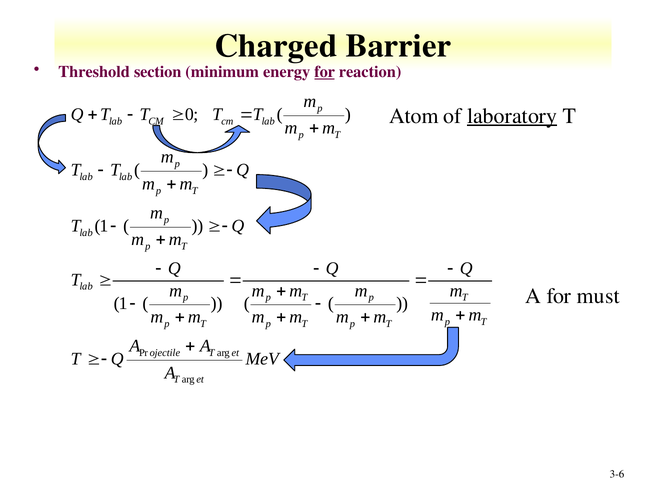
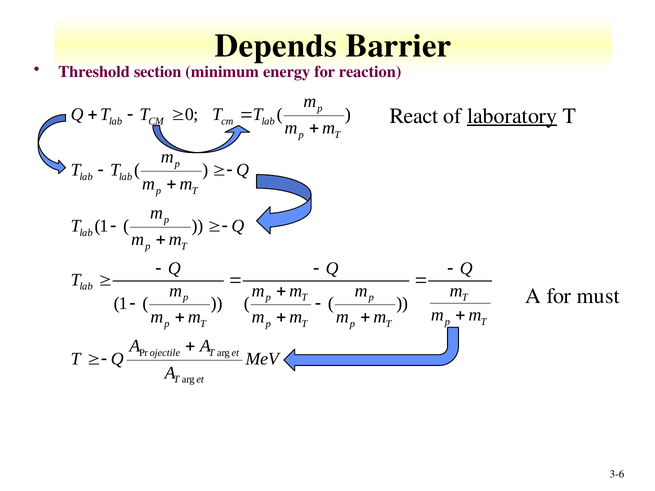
Charged: Charged -> Depends (276, 46)
for underline: present -> none (325, 72)
Atom: Atom -> React (414, 116)
